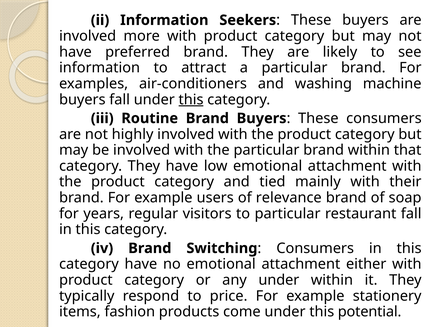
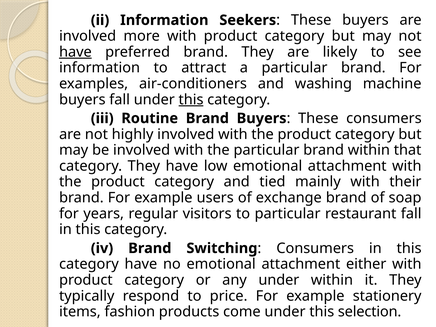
have underline: none -> present (75, 52)
relevance: relevance -> exchange (289, 198)
potential: potential -> selection (370, 312)
